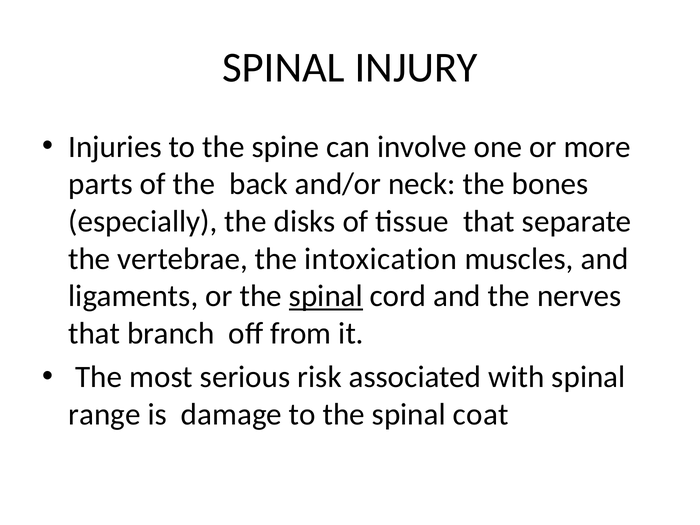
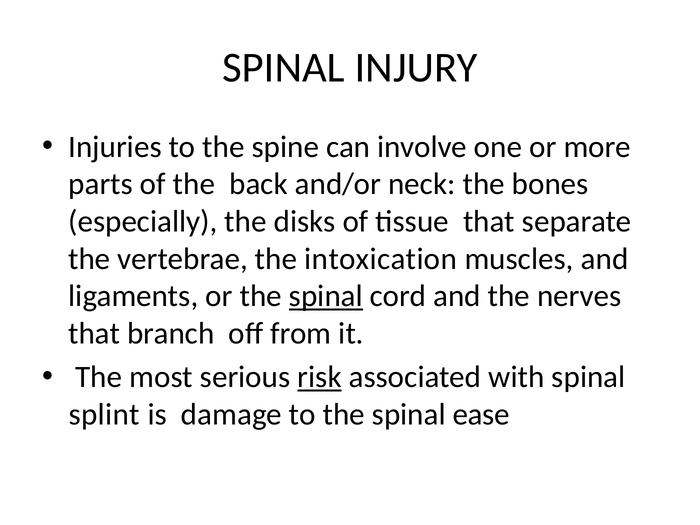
risk underline: none -> present (320, 377)
range: range -> splint (104, 414)
coat: coat -> ease (481, 414)
